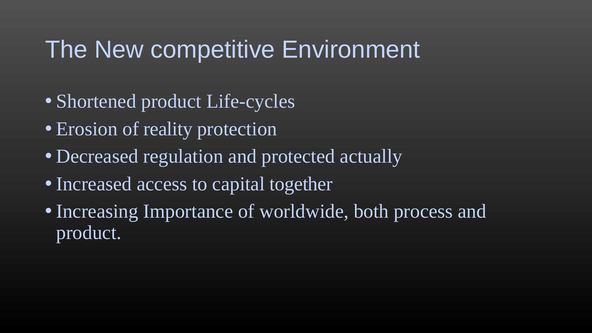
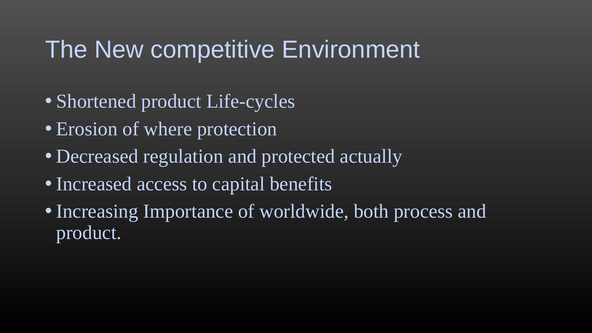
reality: reality -> where (168, 129)
together: together -> benefits (301, 184)
